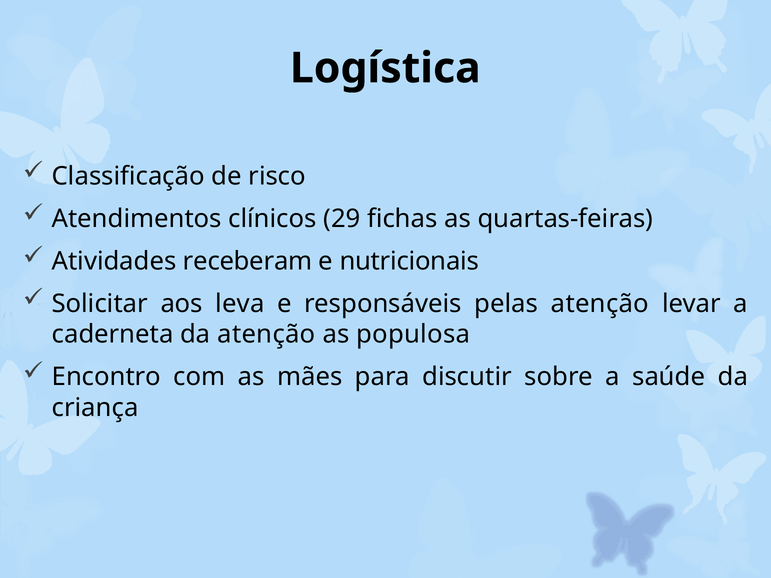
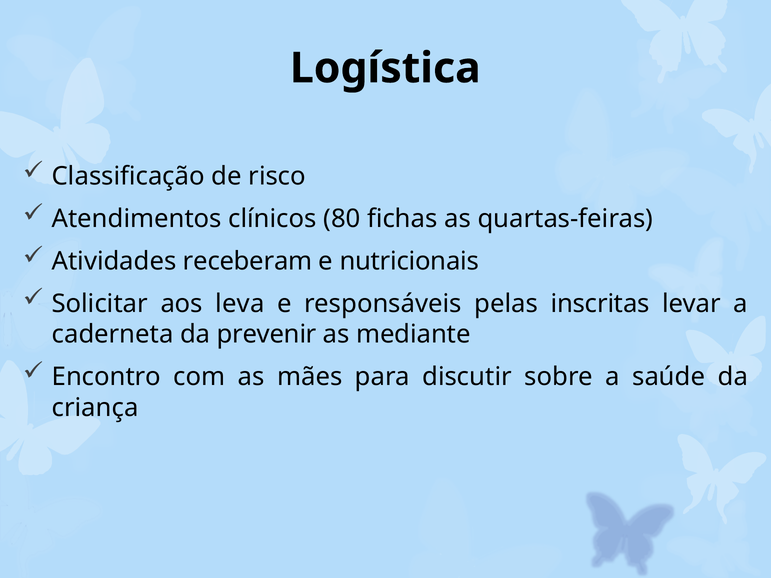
29: 29 -> 80 (342, 219)
pelas atenção: atenção -> inscritas (600, 304)
da atenção: atenção -> prevenir (267, 335)
populosa: populosa -> mediante (413, 335)
